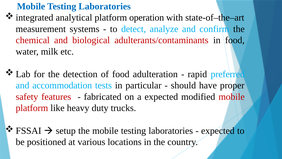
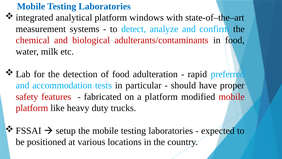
operation: operation -> windows (147, 18)
a expected: expected -> platform (161, 97)
